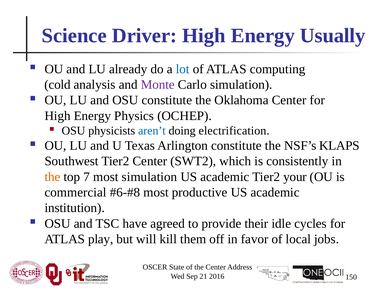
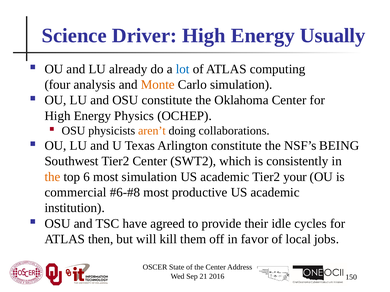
cold: cold -> four (57, 85)
Monte colour: purple -> orange (158, 85)
aren’t colour: blue -> orange (152, 131)
electrification: electrification -> collaborations (234, 131)
KLAPS: KLAPS -> BEING (339, 146)
7: 7 -> 6 (87, 177)
play: play -> then (101, 239)
